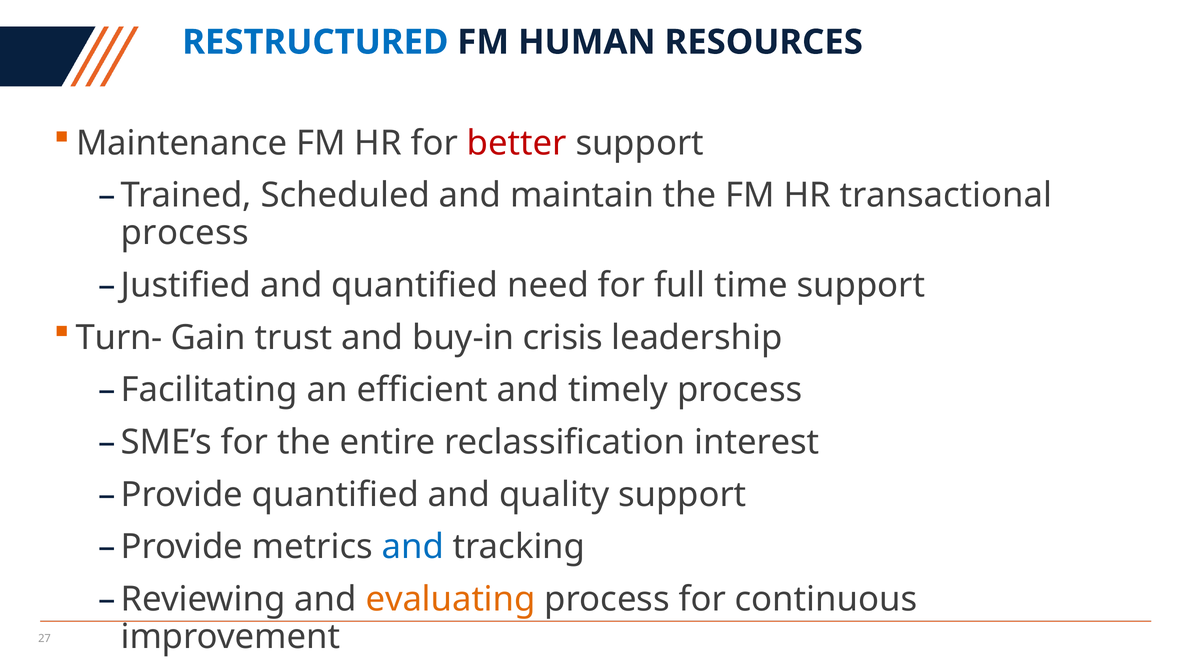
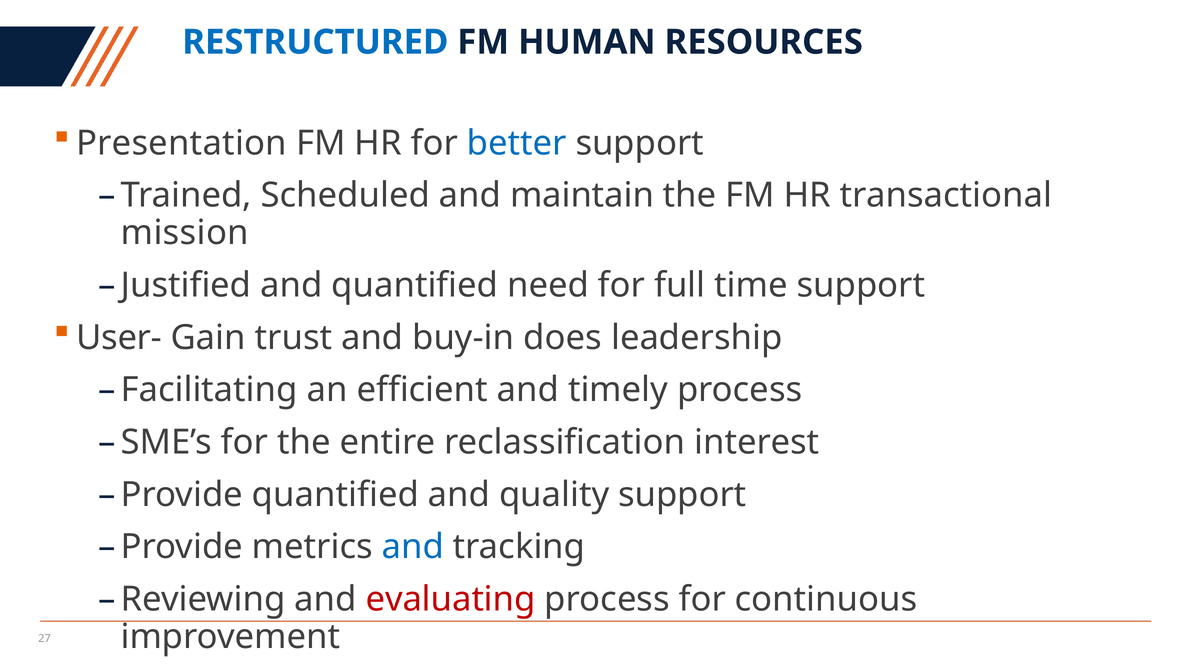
Maintenance: Maintenance -> Presentation (182, 143)
better colour: red -> blue (517, 143)
process: process -> mission (185, 233)
Turn-: Turn- -> User- (119, 338)
crisis: crisis -> does (563, 338)
evaluating colour: orange -> red (451, 600)
